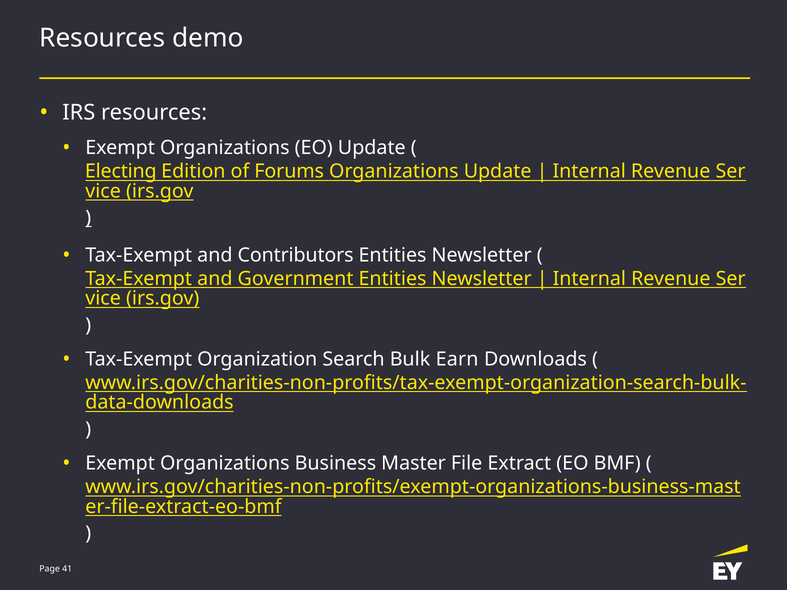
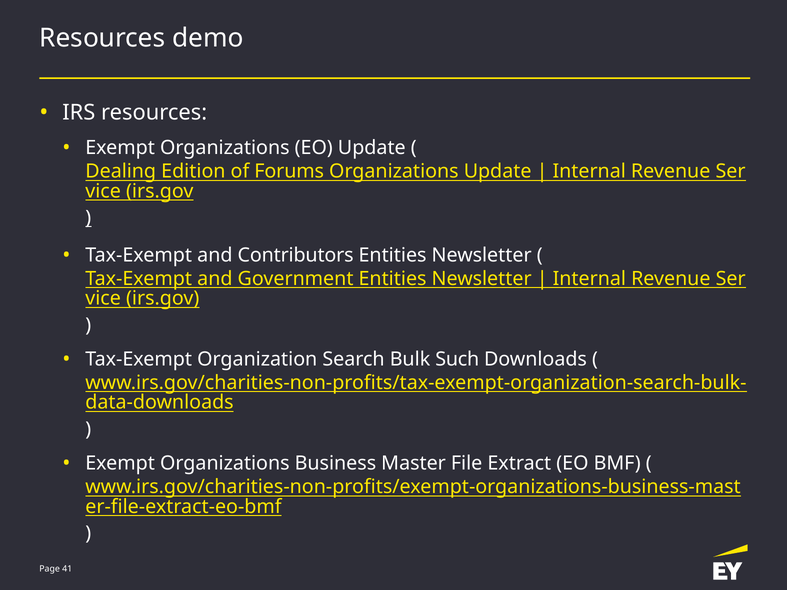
Electing: Electing -> Dealing (121, 171)
Earn: Earn -> Such (457, 359)
